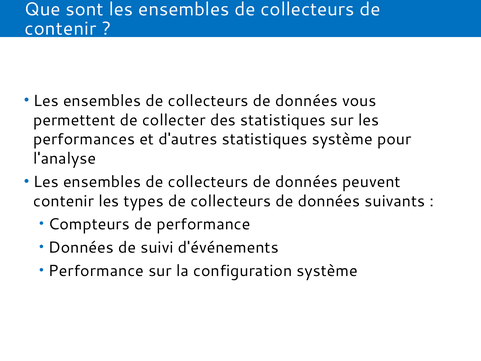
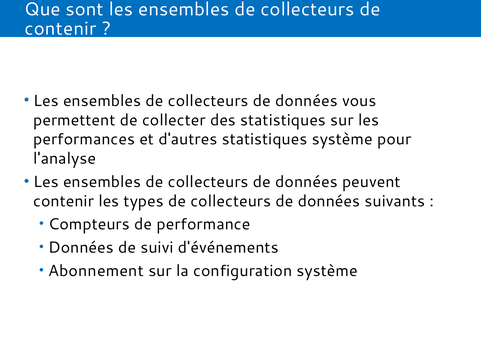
Performance: Performance -> Abonnement (96, 271)
